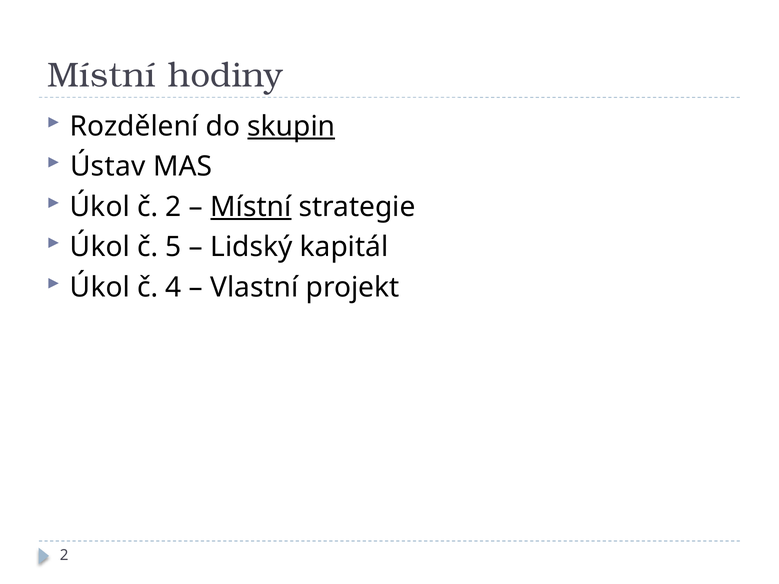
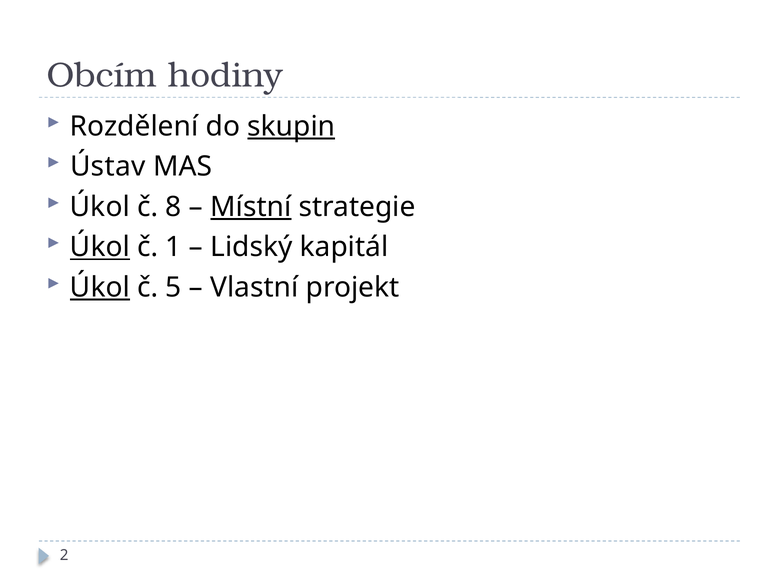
Místní: Místní -> Obcím (102, 75)
č 2: 2 -> 8 (173, 207)
Úkol underline: none -> present (100, 247)
5: 5 -> 1 (173, 247)
Úkol underline: none -> present (100, 288)
4: 4 -> 5 (173, 288)
